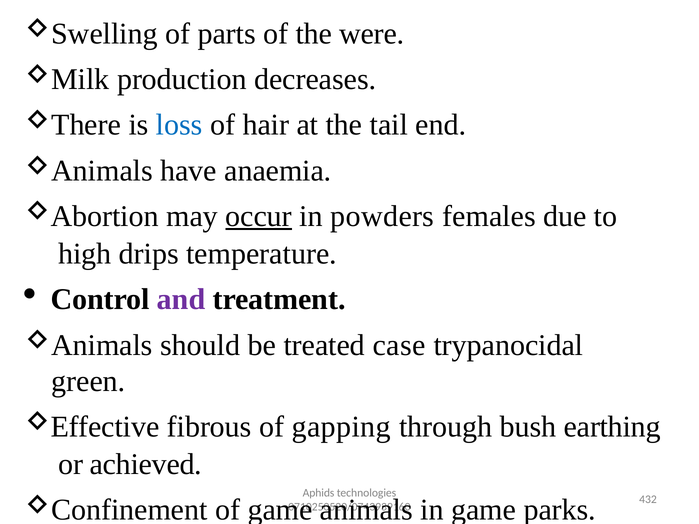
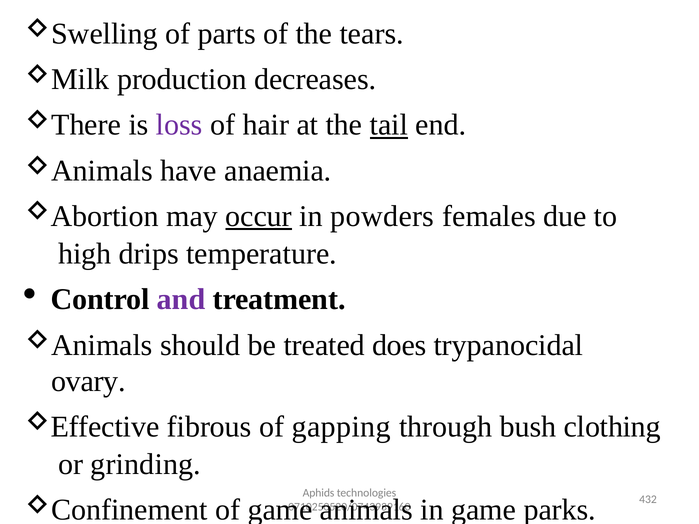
were: were -> tears (372, 34)
loss colour: blue -> purple (179, 125)
tail underline: none -> present (389, 125)
case: case -> does (399, 345)
green: green -> ovary (88, 381)
earthing: earthing -> clothing (612, 427)
achieved: achieved -> grinding (146, 464)
